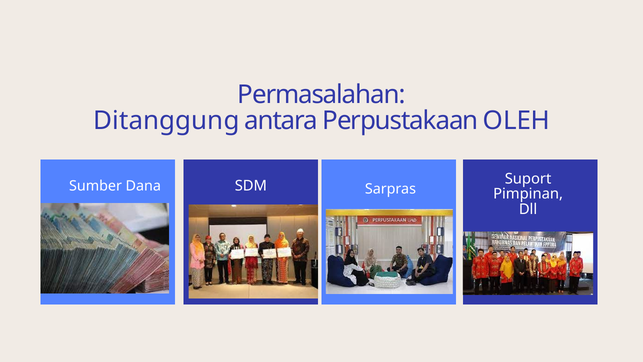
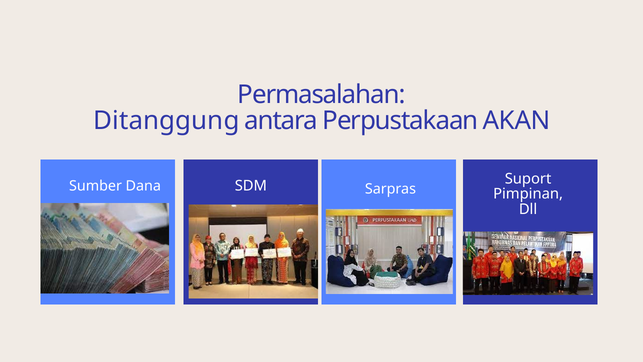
OLEH: OLEH -> AKAN (517, 121)
